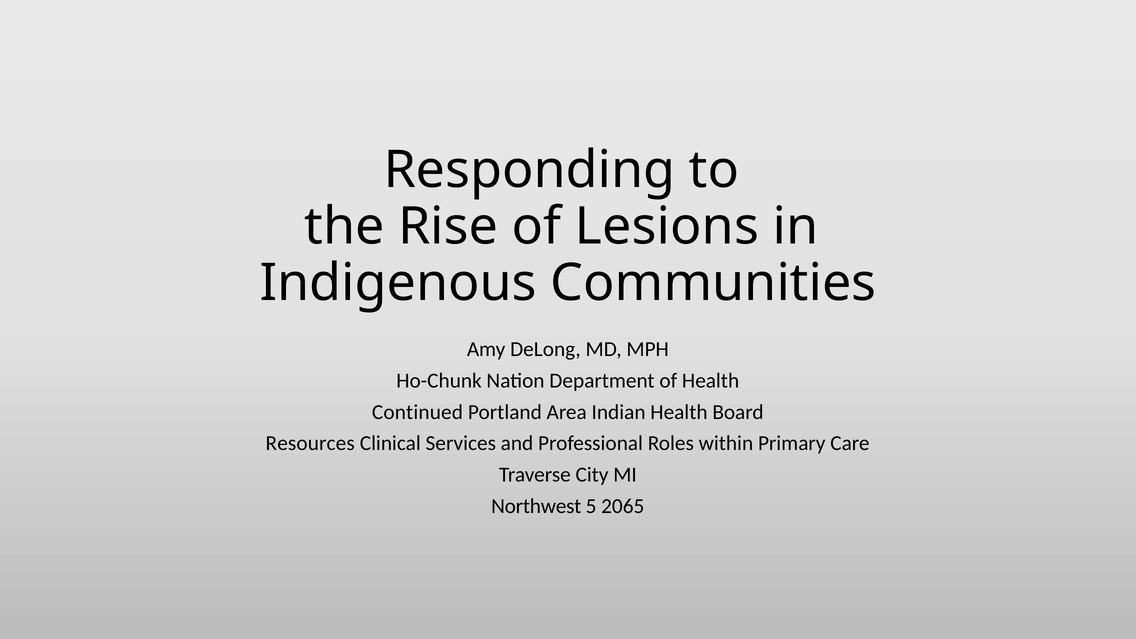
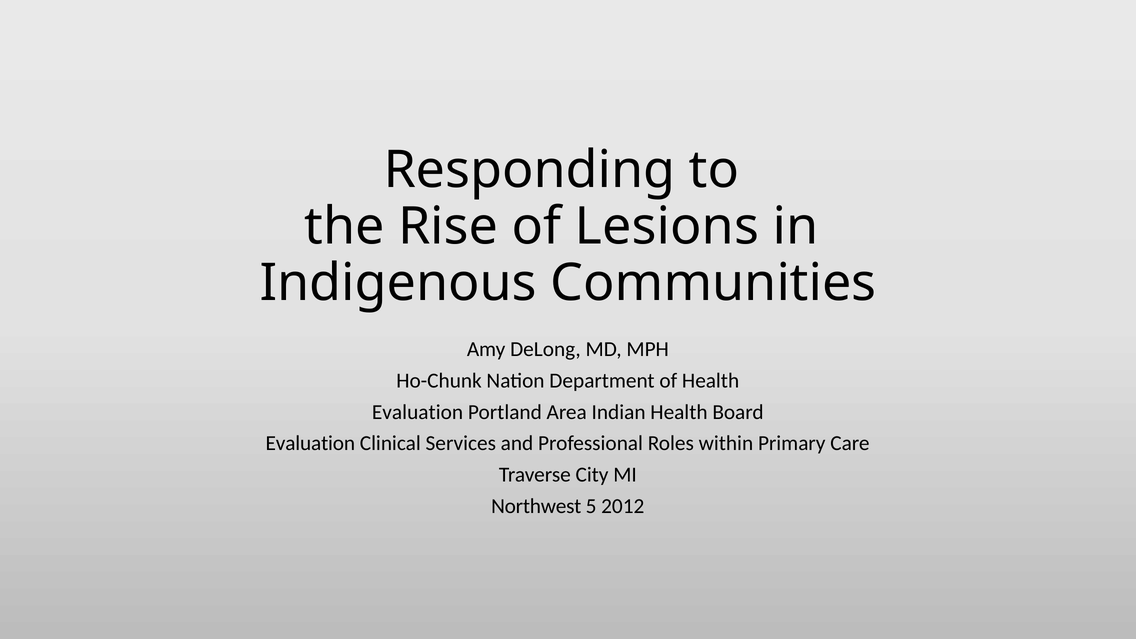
Continued: Continued -> Evaluation (418, 412)
Resources: Resources -> Evaluation (310, 443)
2065: 2065 -> 2012 (623, 506)
